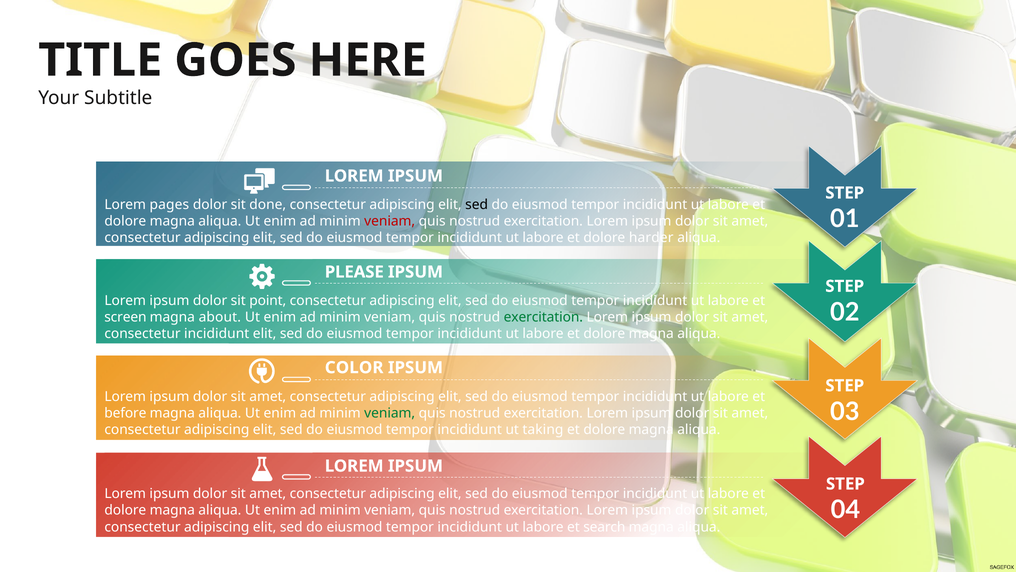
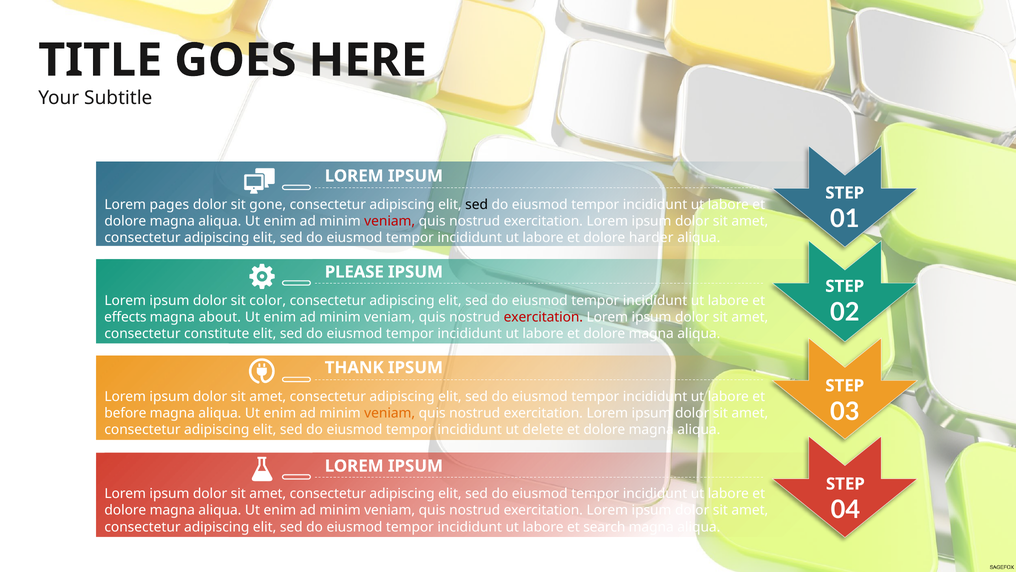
done: done -> gone (268, 205)
point: point -> color (268, 300)
screen: screen -> effects (125, 317)
exercitation colour: green -> red (543, 317)
consectetur incididunt: incididunt -> constitute (217, 334)
COLOR: COLOR -> THANK (354, 367)
veniam colour: green -> orange (390, 413)
taking: taking -> delete (543, 429)
